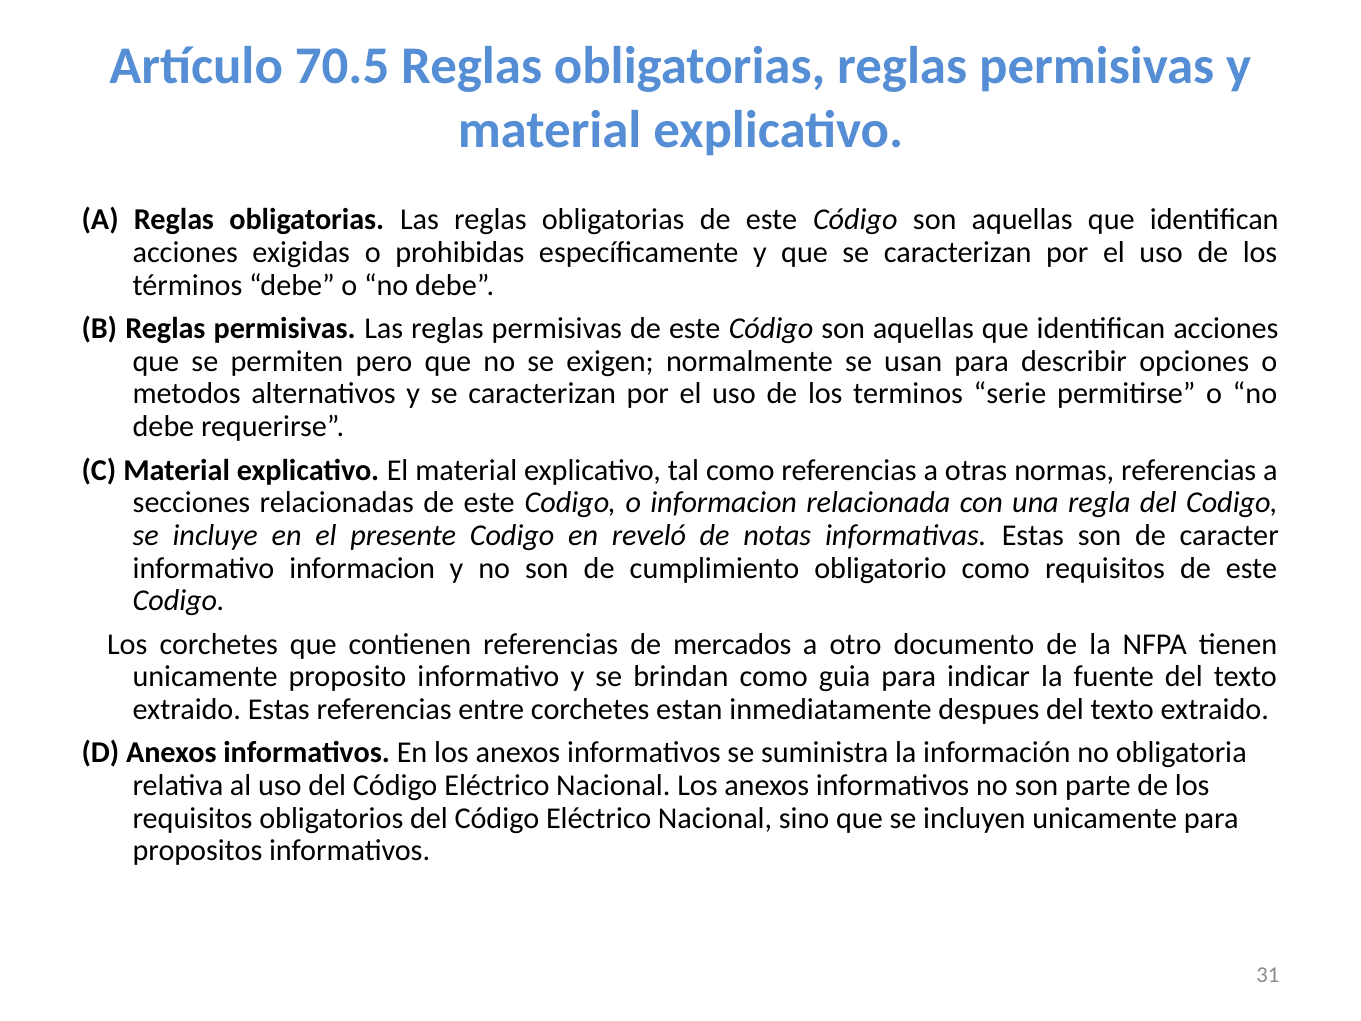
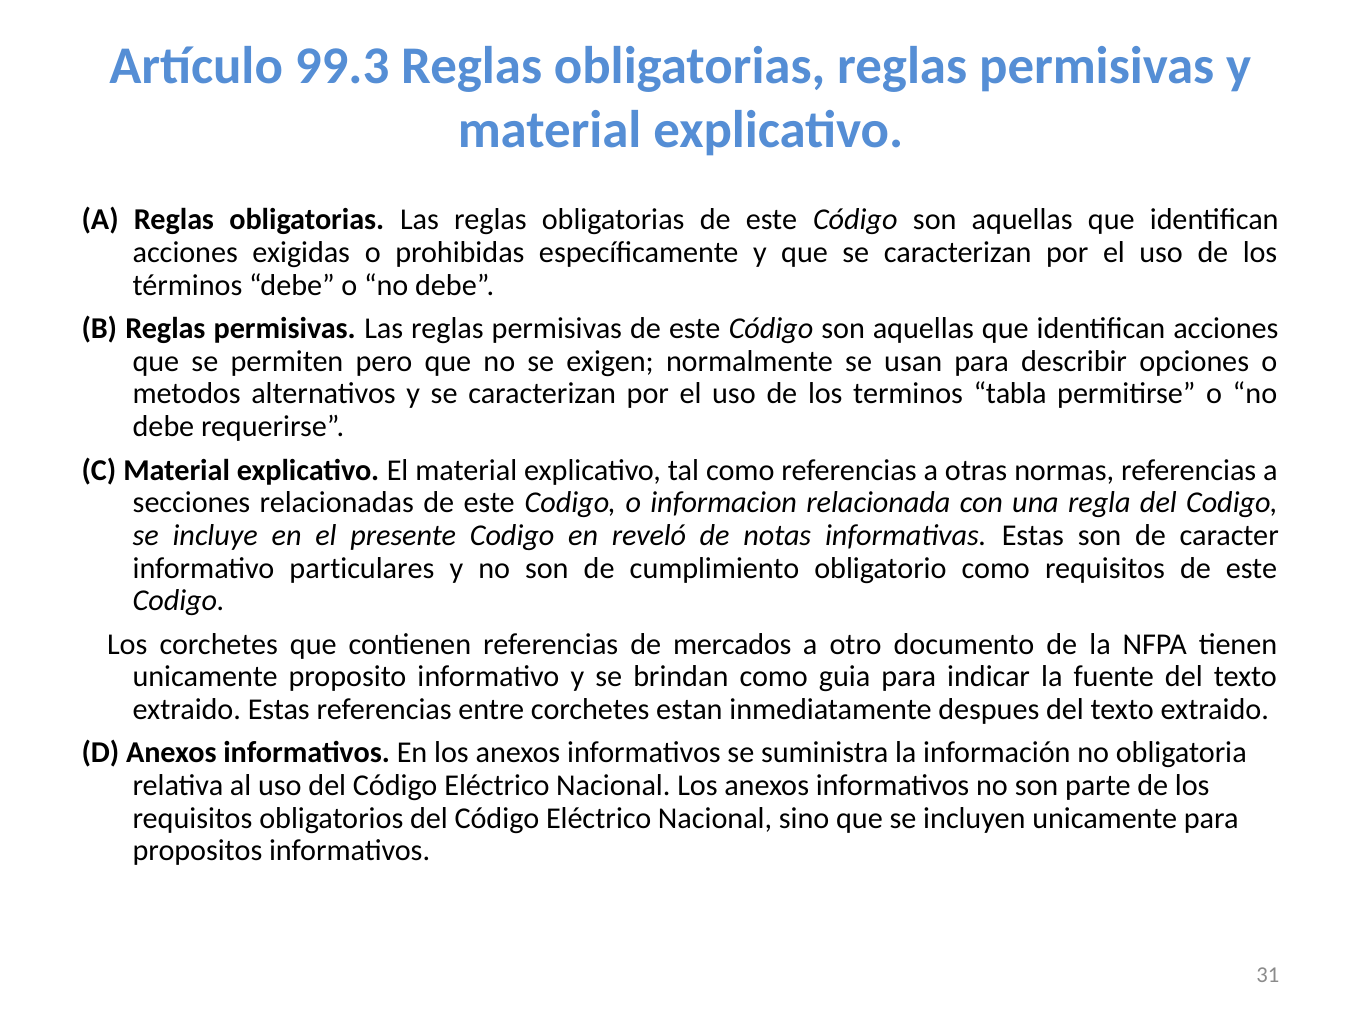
70.5: 70.5 -> 99.3 (342, 66)
serie: serie -> tabla (1010, 394)
informativo informacion: informacion -> particulares (362, 568)
